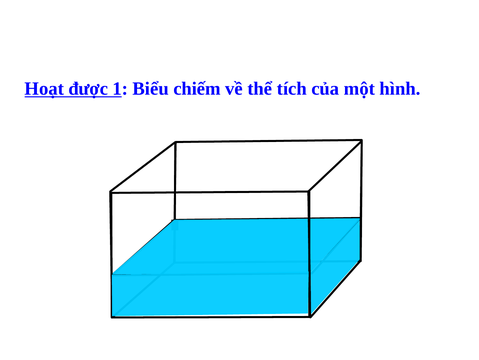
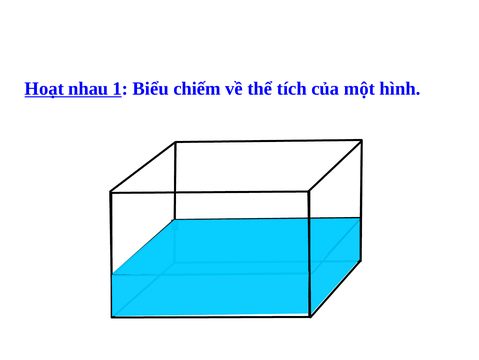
được: được -> nhau (88, 89)
